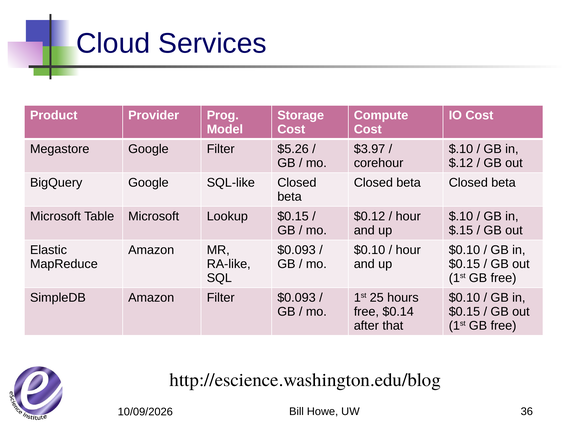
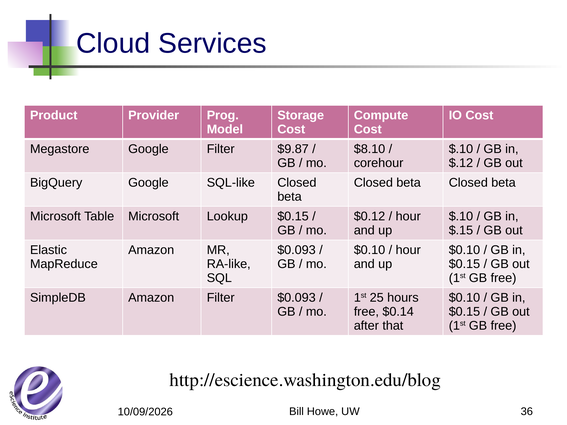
$5.26: $5.26 -> $9.87 (293, 149)
$3.97: $3.97 -> $8.10 (370, 149)
